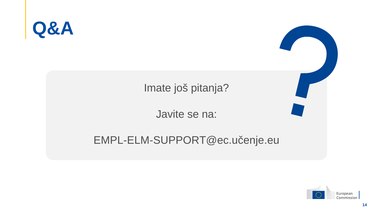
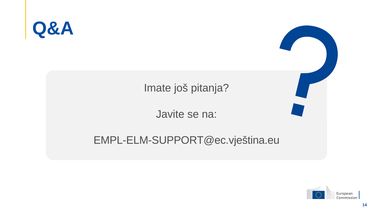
EMPL-ELM-SUPPORT@ec.učenje.eu: EMPL-ELM-SUPPORT@ec.učenje.eu -> EMPL-ELM-SUPPORT@ec.vještina.eu (187, 140)
